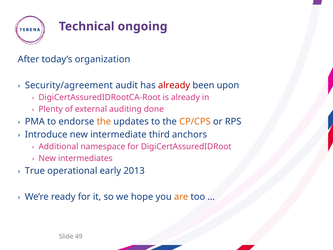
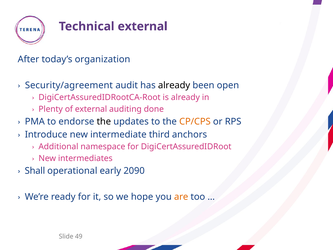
Technical ongoing: ongoing -> external (143, 26)
already colour: red -> black (174, 85)
upon: upon -> open (228, 85)
the colour: orange -> black (104, 121)
True: True -> Shall (35, 171)
2013: 2013 -> 2090 (134, 171)
